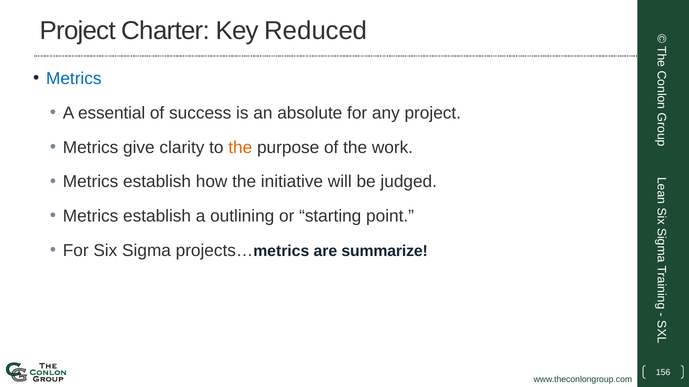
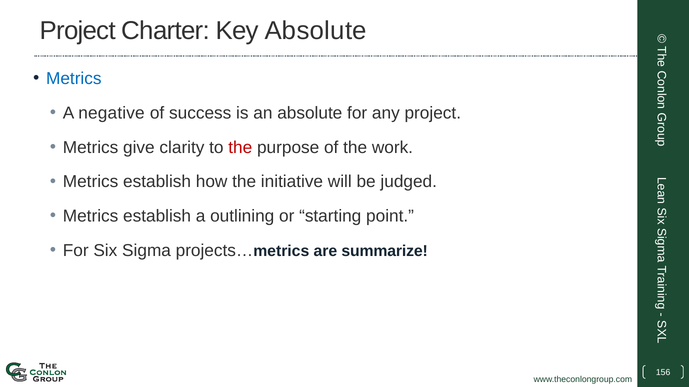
Key Reduced: Reduced -> Absolute (316, 31)
essential: essential -> negative (112, 113)
the colour: orange -> red (240, 148)
